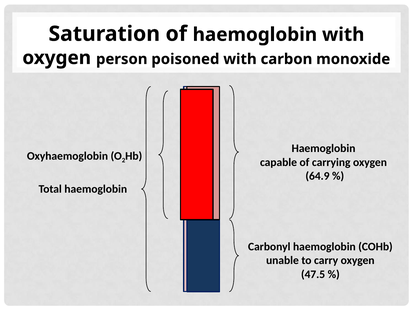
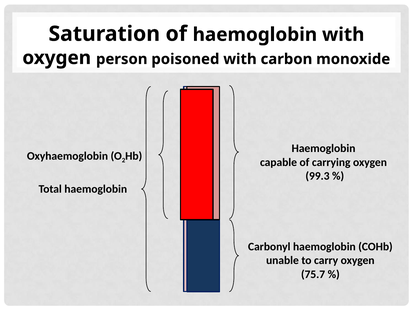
64.9: 64.9 -> 99.3 (317, 176)
47.5: 47.5 -> 75.7 (313, 274)
